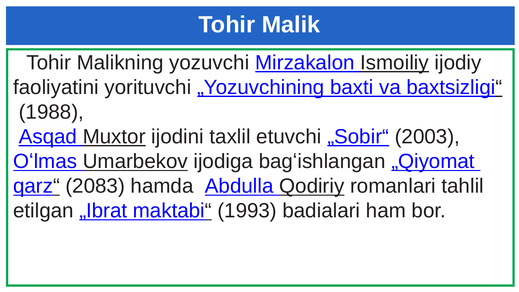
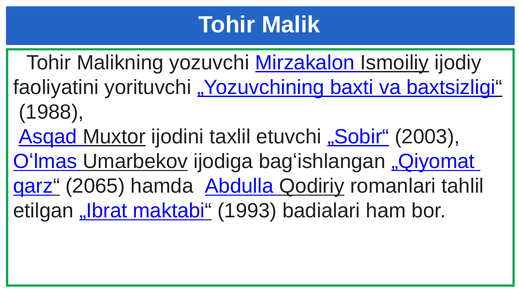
2083: 2083 -> 2065 (95, 186)
